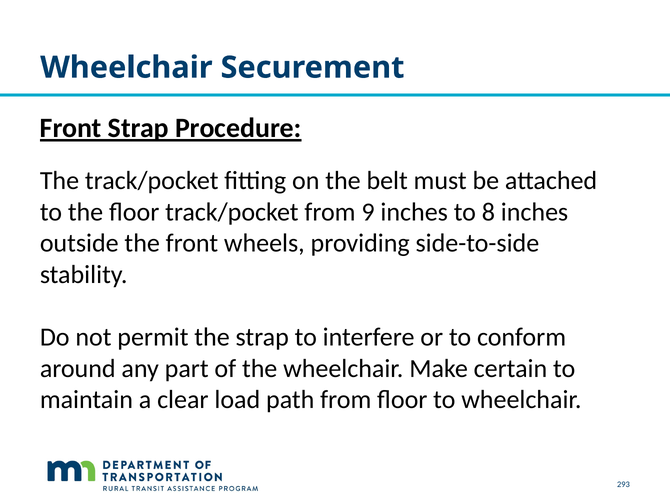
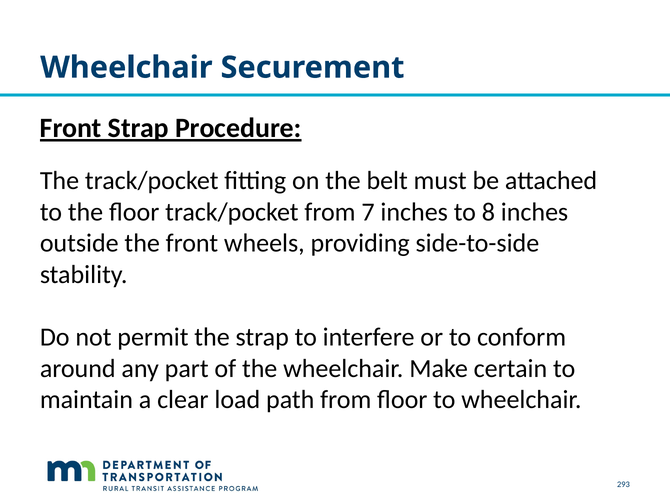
9: 9 -> 7 (368, 212)
